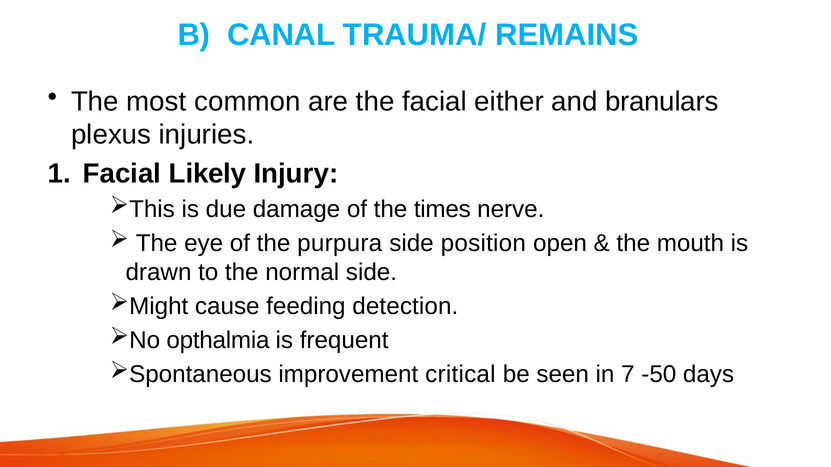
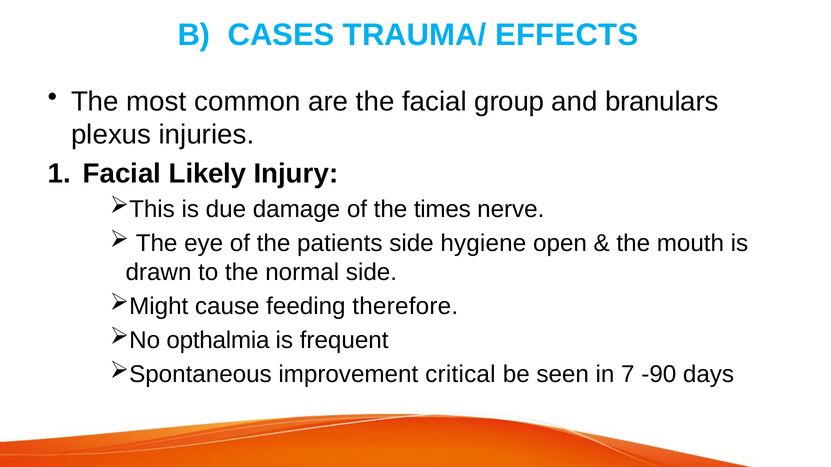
CANAL: CANAL -> CASES (281, 35)
REMAINS: REMAINS -> EFFECTS (567, 35)
either: either -> group (509, 102)
purpura: purpura -> patients (340, 243)
position: position -> hygiene (483, 243)
detection: detection -> therefore (405, 307)
-50: -50 -> -90 (659, 374)
